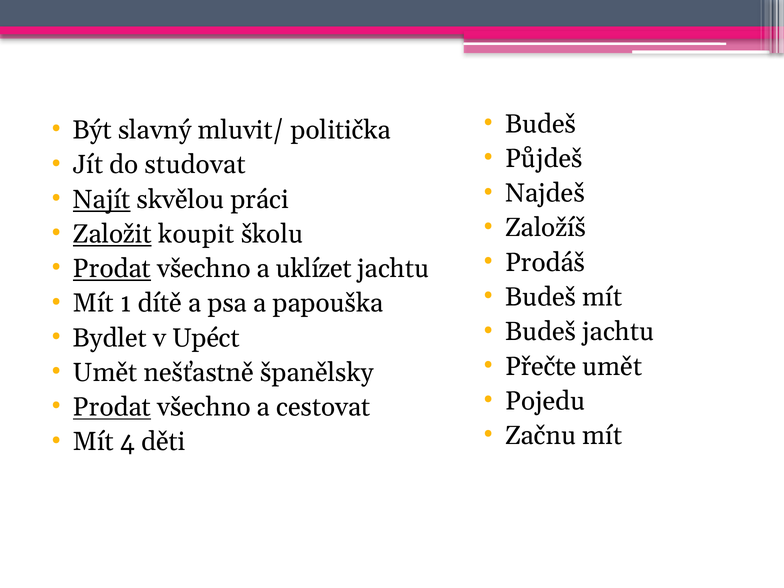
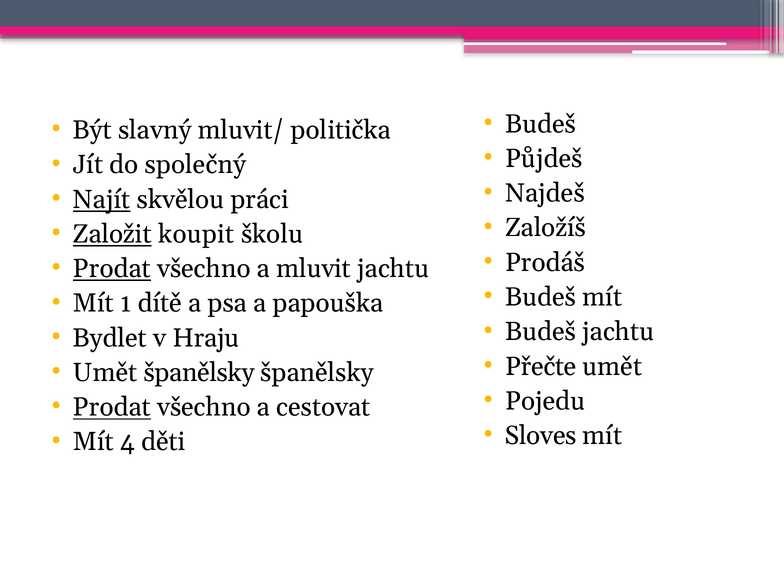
studovat: studovat -> společný (195, 165)
uklízet: uklízet -> mluvit (314, 269)
Upéct: Upéct -> Hraju (206, 338)
Umět nešťastně: nešťastně -> španělsky (199, 373)
Začnu: Začnu -> Sloves (541, 436)
